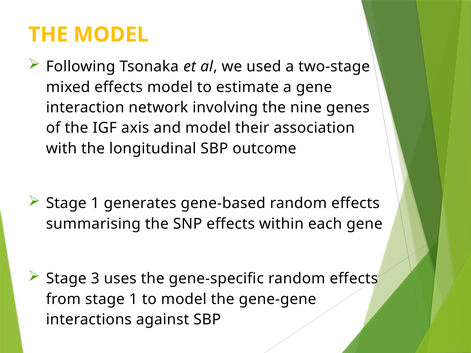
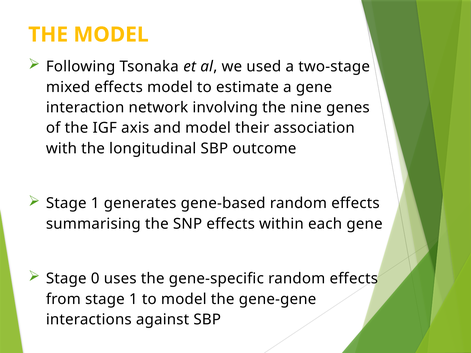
3: 3 -> 0 (95, 279)
